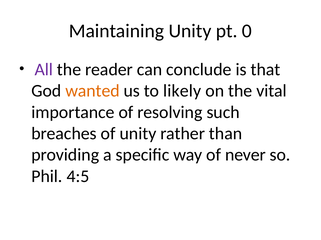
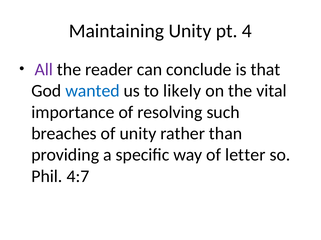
0: 0 -> 4 (247, 31)
wanted colour: orange -> blue (92, 91)
never: never -> letter (245, 155)
4:5: 4:5 -> 4:7 (78, 177)
